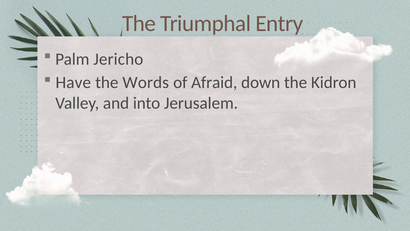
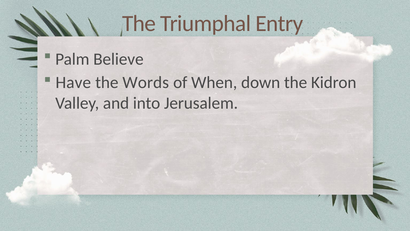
Jericho: Jericho -> Believe (118, 59)
Afraid: Afraid -> When (214, 83)
